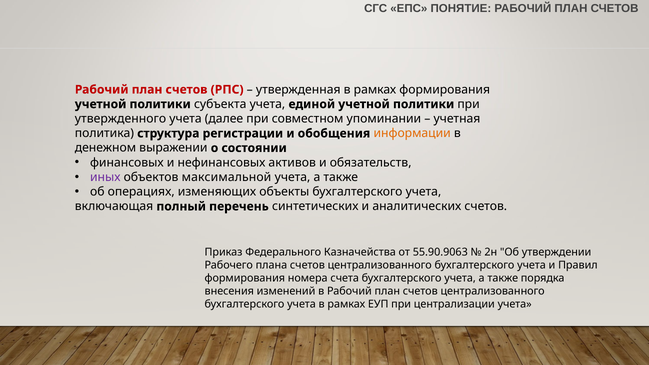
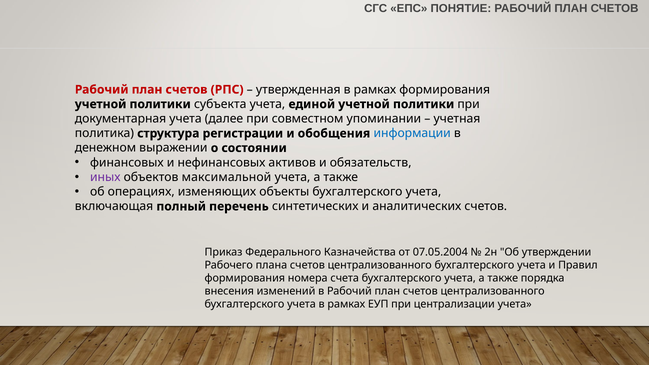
утвержденного: утвержденного -> документарная (121, 119)
информации colour: orange -> blue (412, 133)
55.90.9063: 55.90.9063 -> 07.05.2004 (440, 252)
